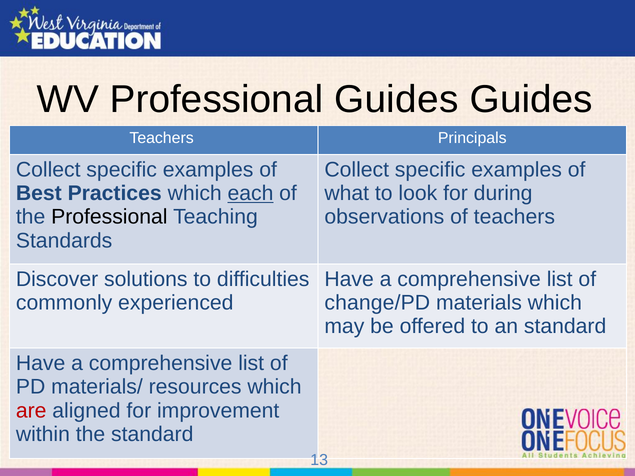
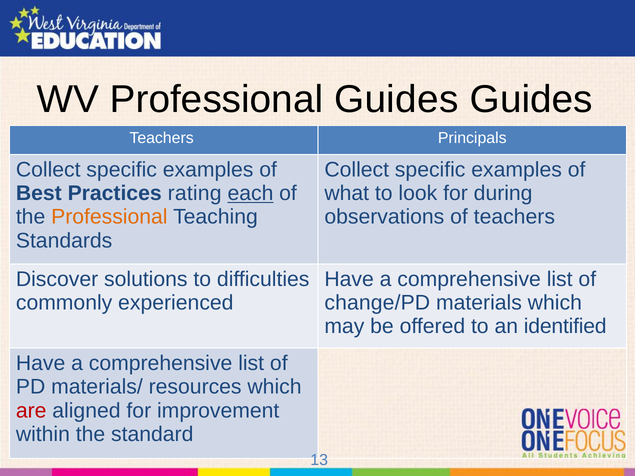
Practices which: which -> rating (195, 193)
Professional colour: black -> orange (109, 217)
an standard: standard -> identified (565, 327)
